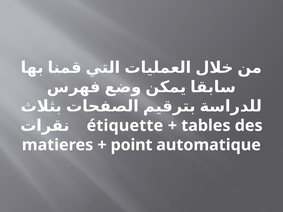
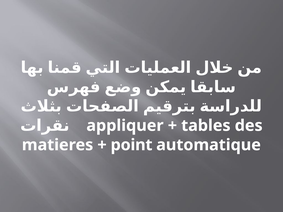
étiquette: étiquette -> appliquer (125, 126)
